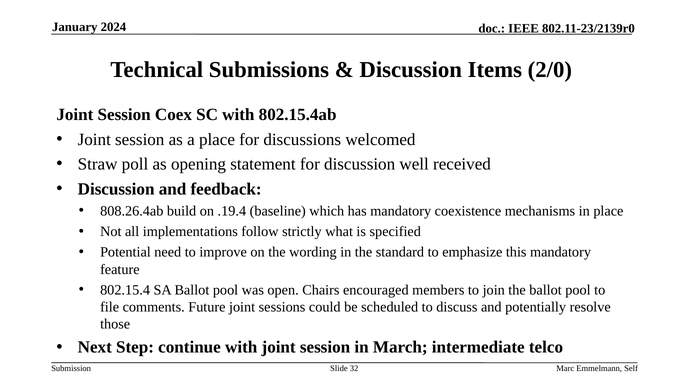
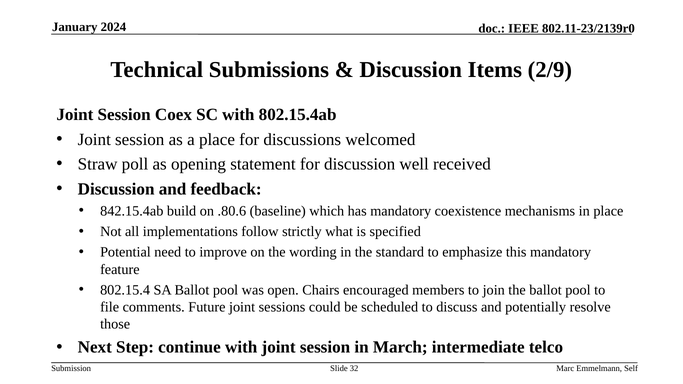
2/0: 2/0 -> 2/9 (550, 70)
808.26.4ab: 808.26.4ab -> 842.15.4ab (132, 211)
.19.4: .19.4 -> .80.6 (232, 211)
